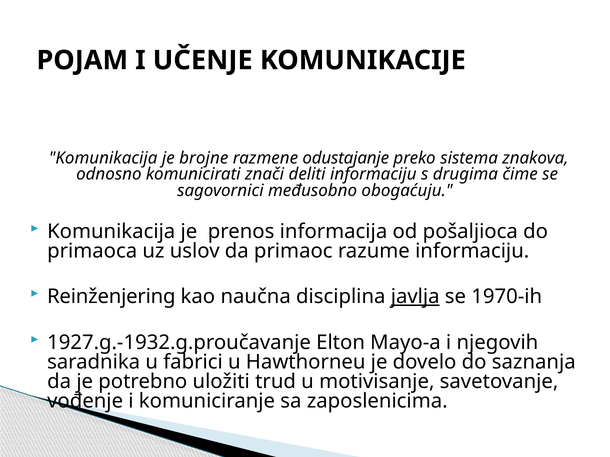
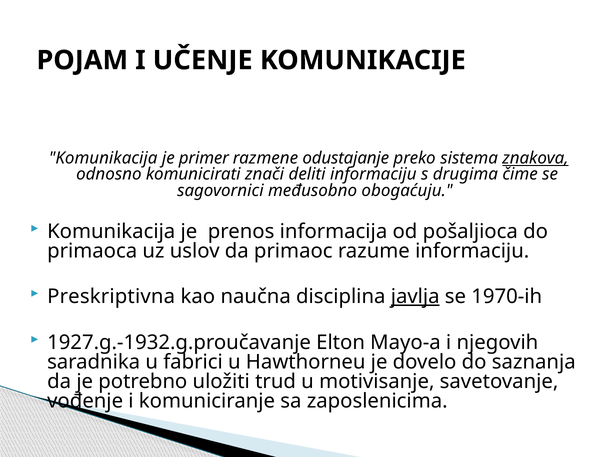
brojne: brojne -> primer (204, 158)
znakova underline: none -> present (535, 158)
Reinženjering: Reinženjering -> Preskriptivna (111, 297)
